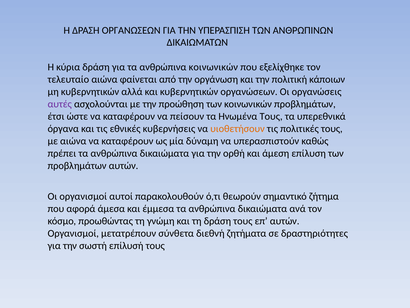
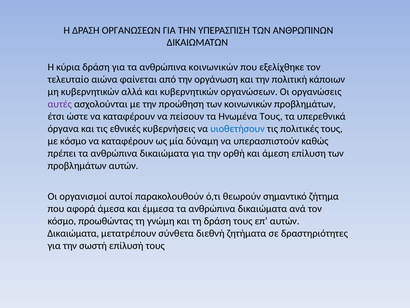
υιοθετήσουν colour: orange -> blue (237, 129)
με αιώνα: αιώνα -> κόσμο (73, 141)
Οργανισμοί: Οργανισμοί -> Δικαιώματα (73, 233)
